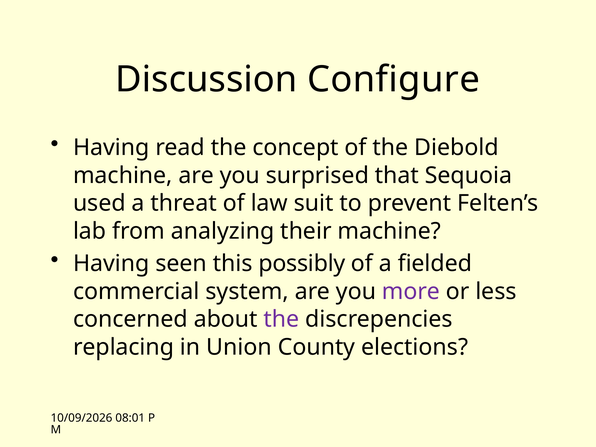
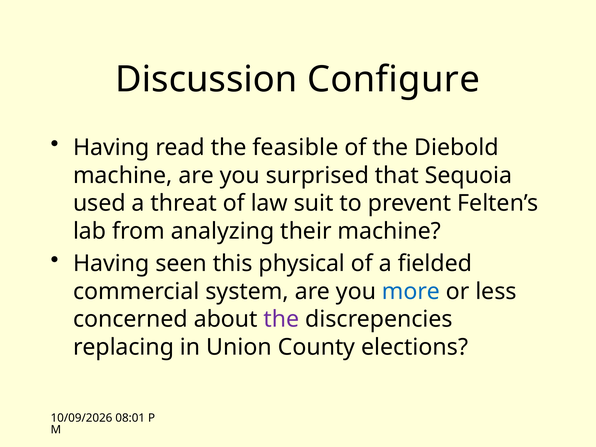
concept: concept -> feasible (295, 148)
possibly: possibly -> physical (302, 264)
more colour: purple -> blue (411, 291)
